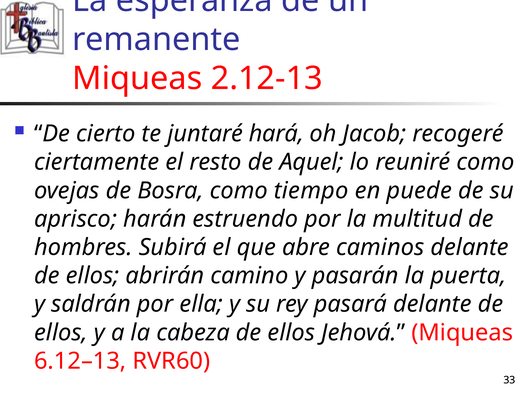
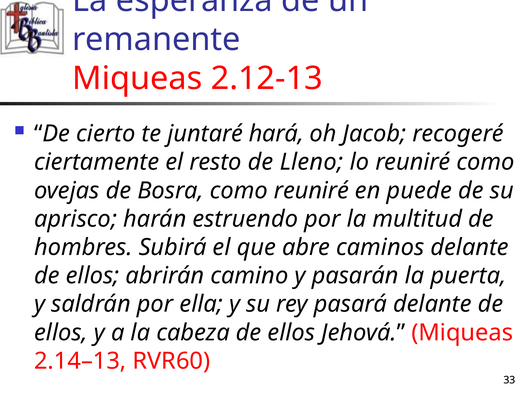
Aquel: Aquel -> Lleno (311, 162)
como tiempo: tiempo -> reuniré (311, 191)
6.12–13: 6.12–13 -> 2.14–13 (80, 361)
